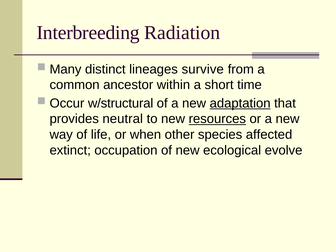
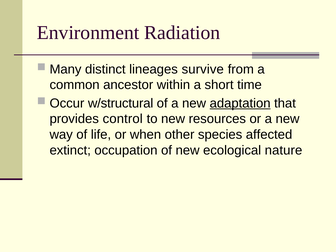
Interbreeding: Interbreeding -> Environment (88, 33)
neutral: neutral -> control (123, 119)
resources underline: present -> none (217, 119)
evolve: evolve -> nature (283, 150)
